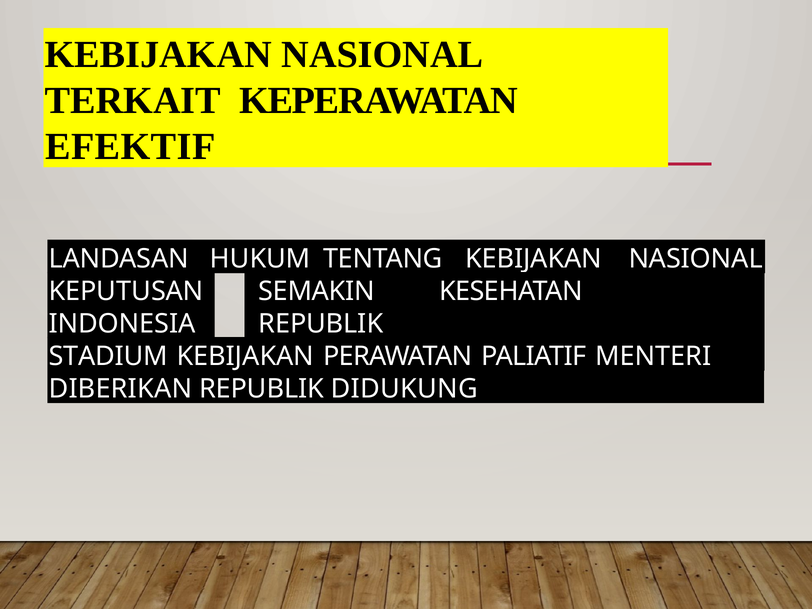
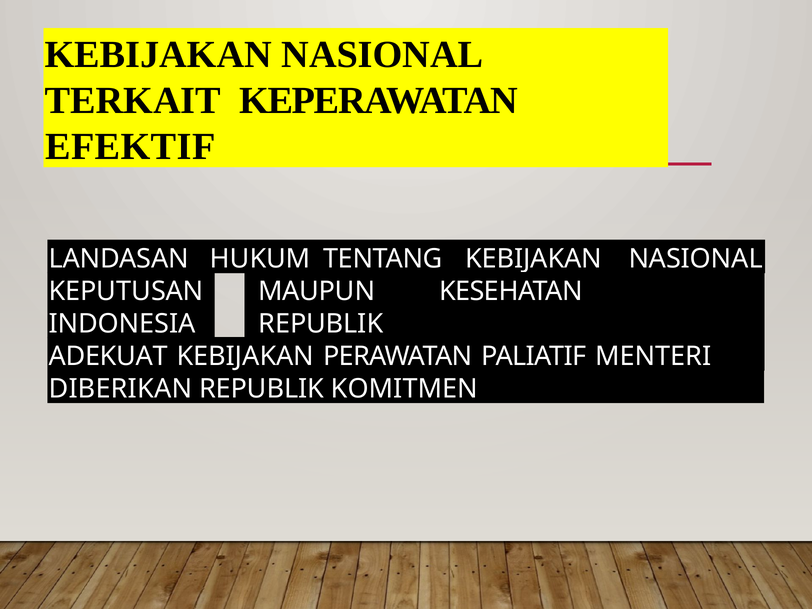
SEMAKIN: SEMAKIN -> MAUPUN (317, 291)
STADIUM: STADIUM -> ADEKUAT (108, 356)
DIDUKUNG: DIDUKUNG -> KOMITMEN (404, 389)
